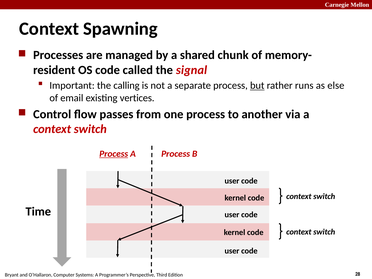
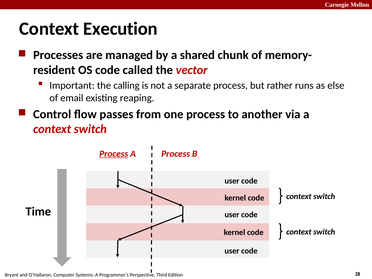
Spawning: Spawning -> Execution (120, 29)
signal: signal -> vector (192, 70)
but underline: present -> none (257, 86)
vertices: vertices -> reaping (137, 98)
